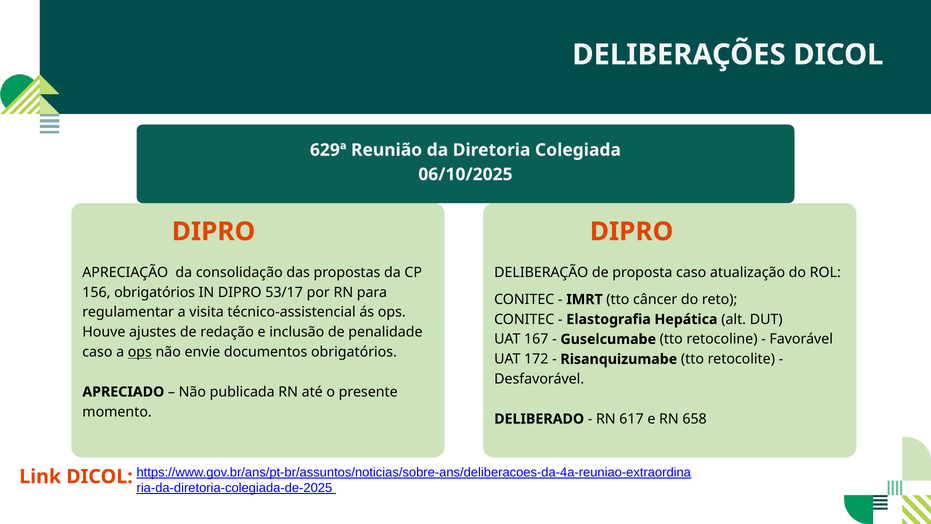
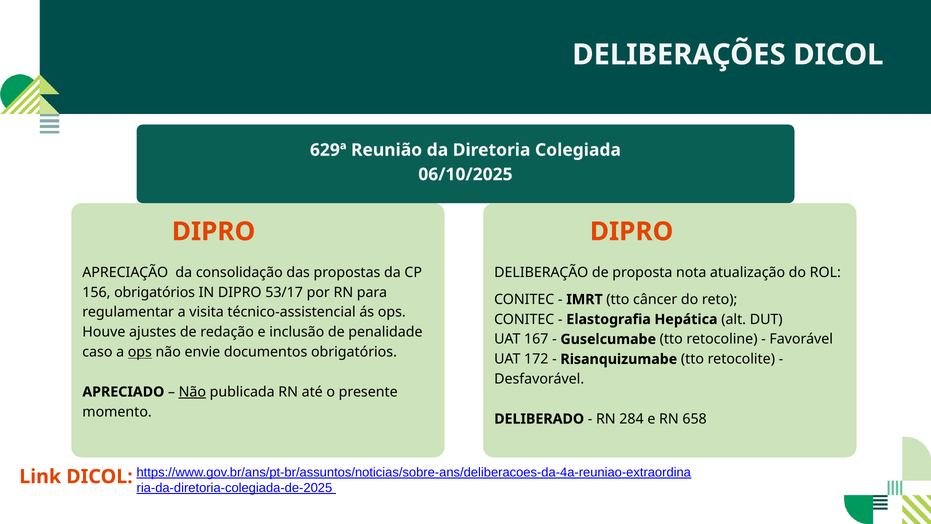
proposta caso: caso -> nota (691, 272)
Não underline: none -> present (192, 392)
617: 617 -> 284 (632, 419)
